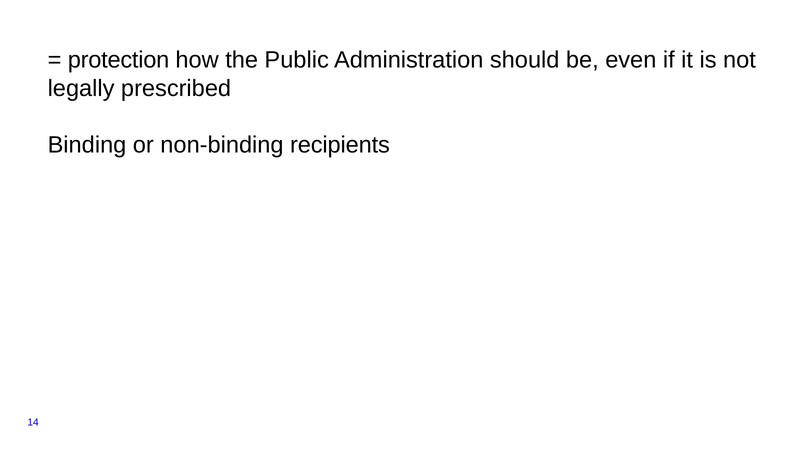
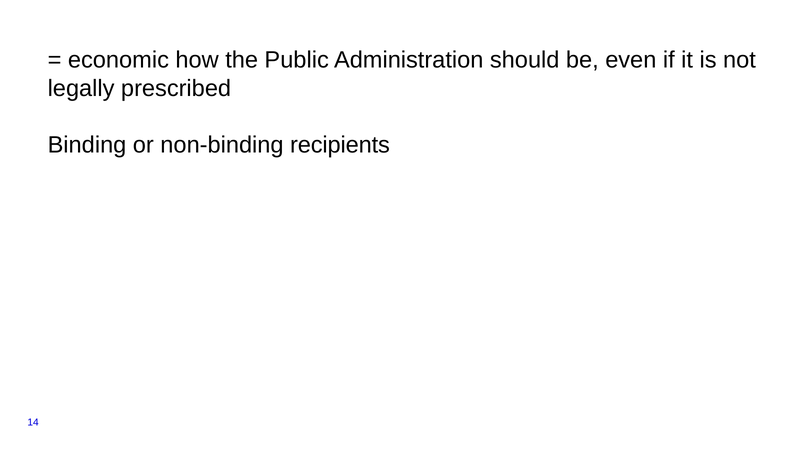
protection: protection -> economic (118, 60)
